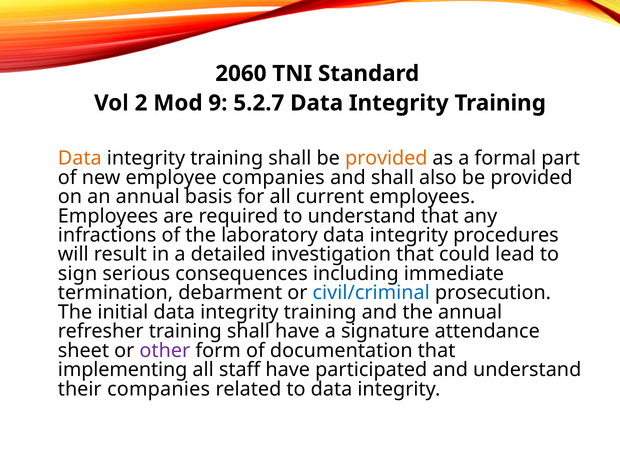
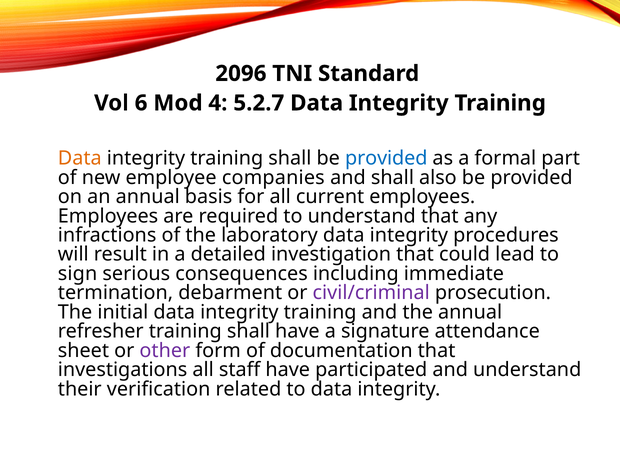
2060: 2060 -> 2096 (241, 74)
2: 2 -> 6 (141, 103)
9: 9 -> 4 (218, 103)
provided colour: orange -> blue (386, 158)
civil/criminal colour: blue -> purple (371, 293)
implementing: implementing -> investigations (123, 370)
their companies: companies -> verification (159, 389)
